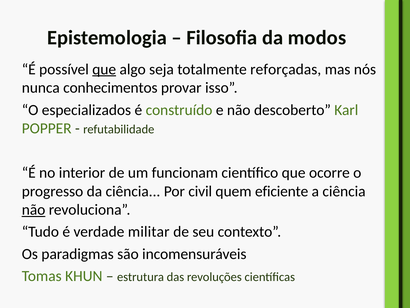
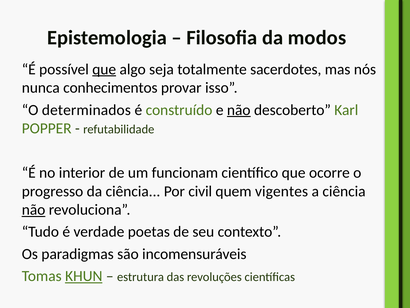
reforçadas: reforçadas -> sacerdotes (286, 69)
especializados: especializados -> determinados (86, 110)
não underline: none -> present (239, 110)
eficiente: eficiente -> vigentes (282, 191)
militar: militar -> poetas (149, 232)
KHUN underline: none -> present (84, 276)
